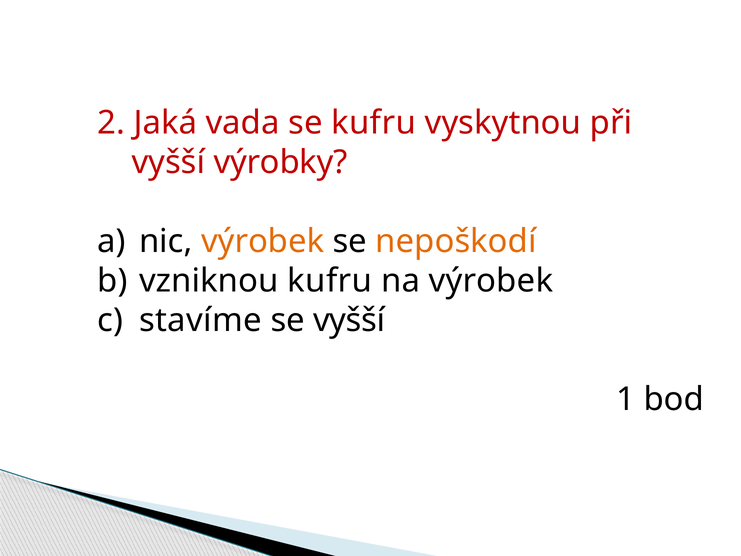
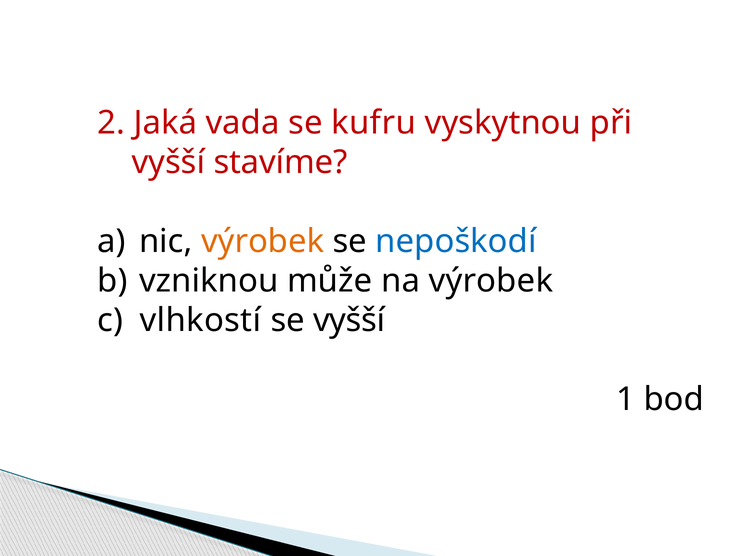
výrobky: výrobky -> stavíme (281, 162)
nepoškodí colour: orange -> blue (456, 241)
vzniknou kufru: kufru -> může (330, 281)
stavíme: stavíme -> vlhkostí (200, 320)
